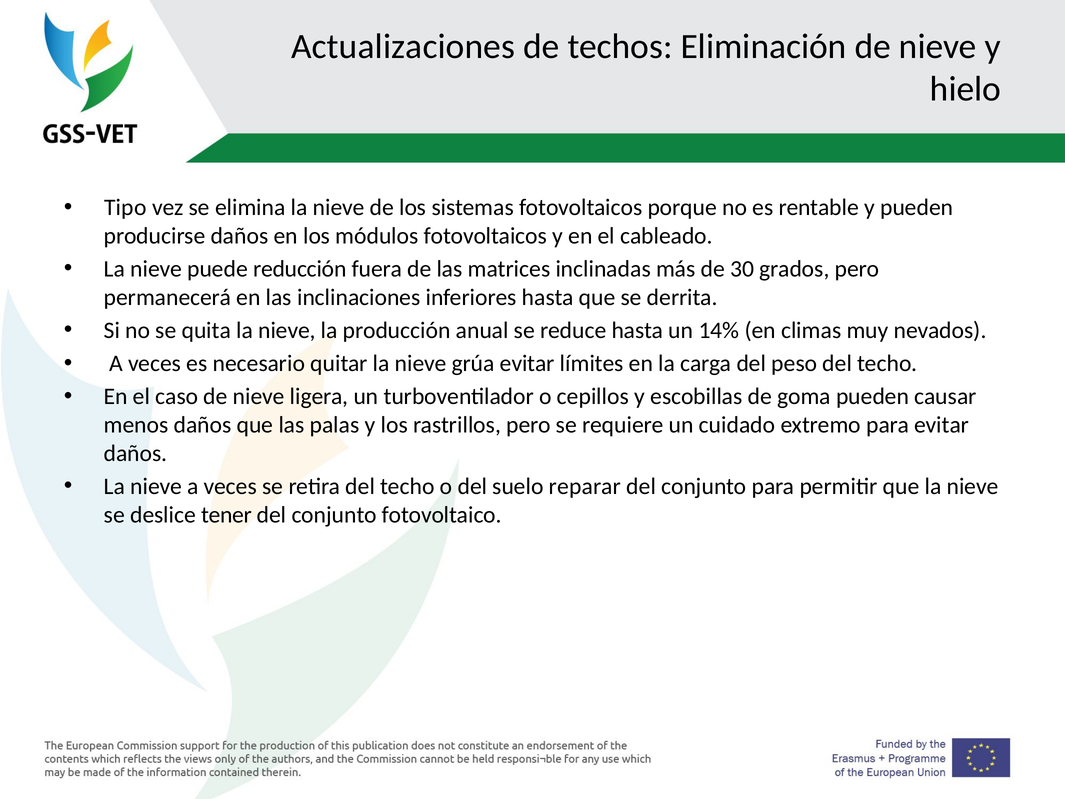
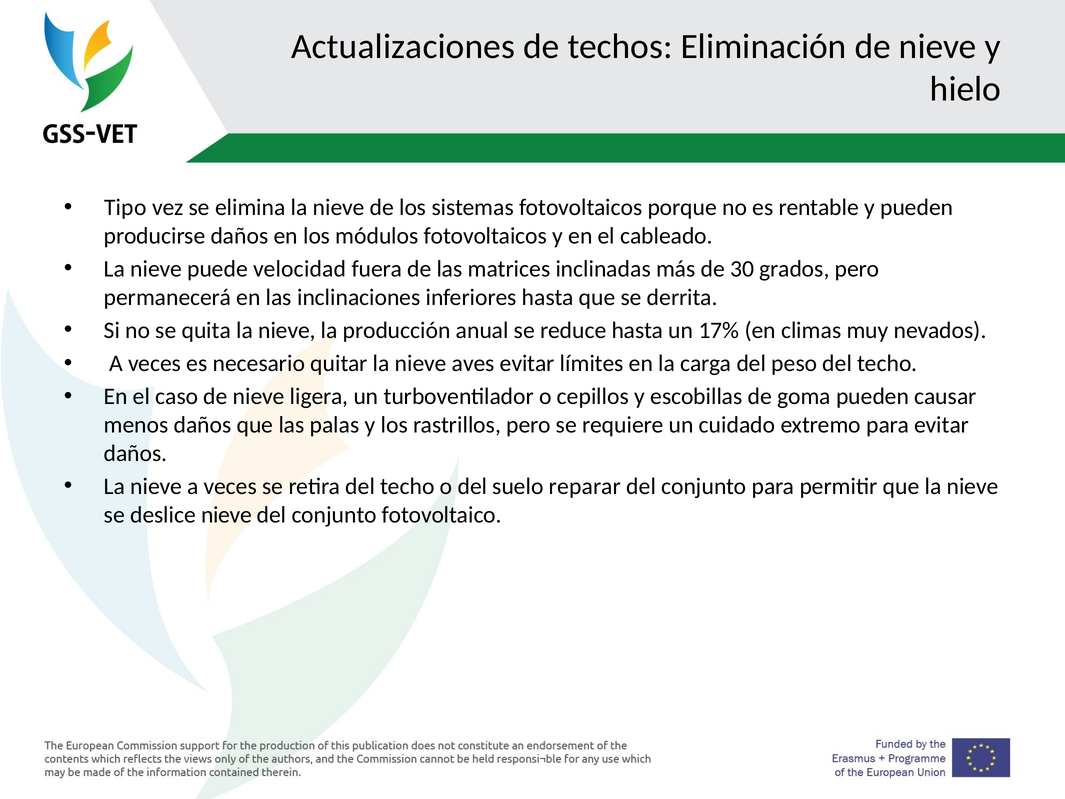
reducción: reducción -> velocidad (300, 269)
14%: 14% -> 17% (719, 330)
grúa: grúa -> aves (473, 363)
deslice tener: tener -> nieve (227, 515)
